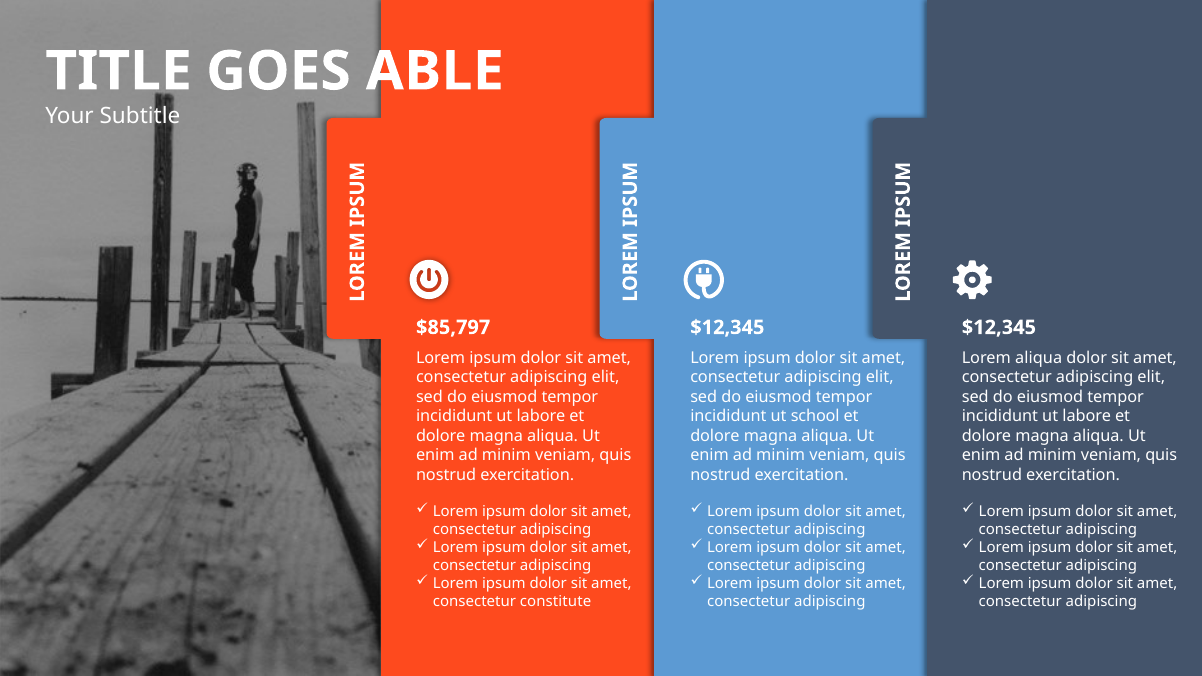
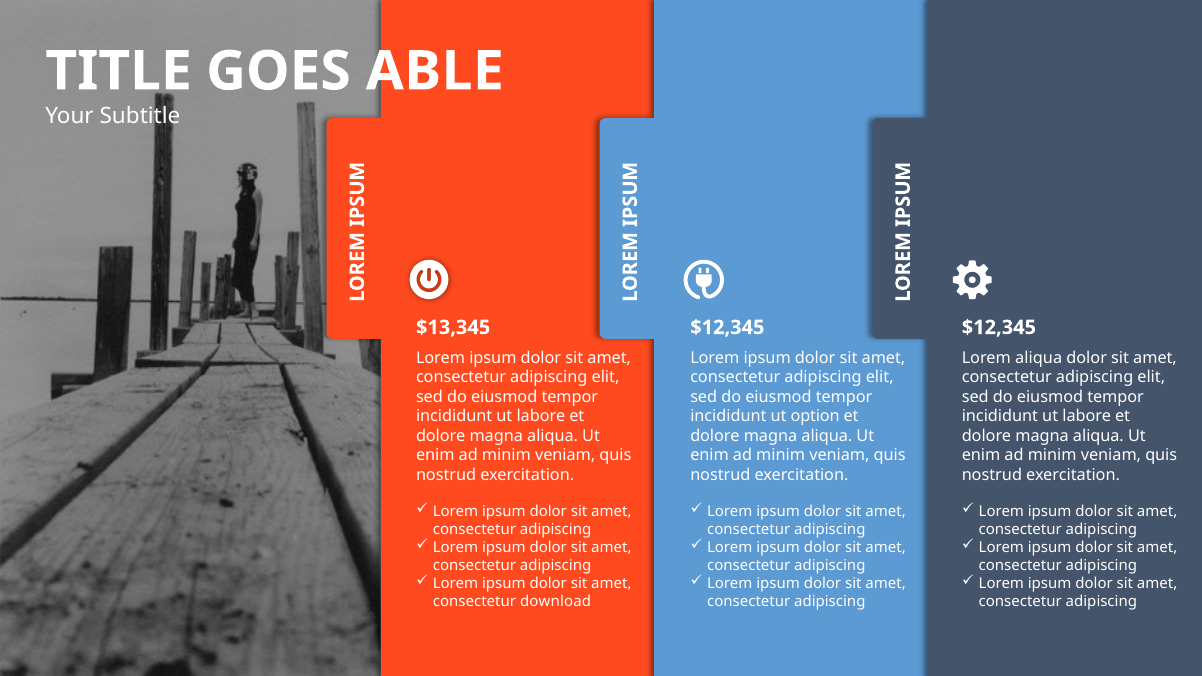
$85,797: $85,797 -> $13,345 (453, 327)
school: school -> option (815, 416)
constitute: constitute -> download (556, 602)
